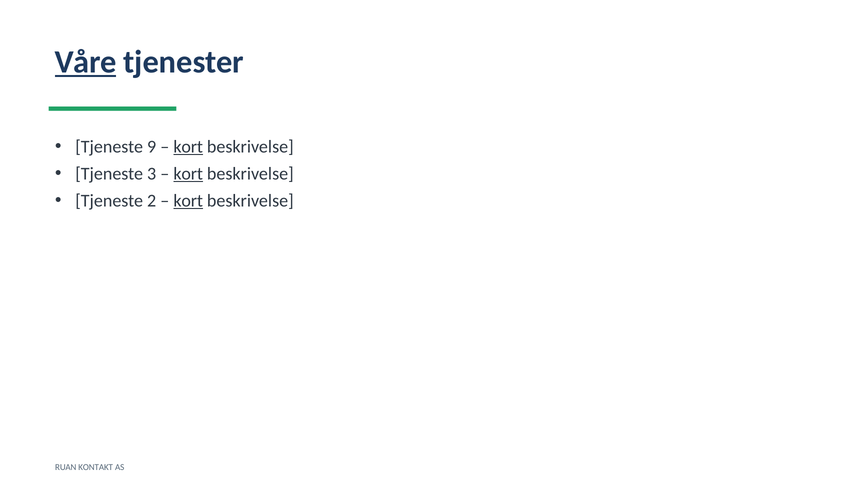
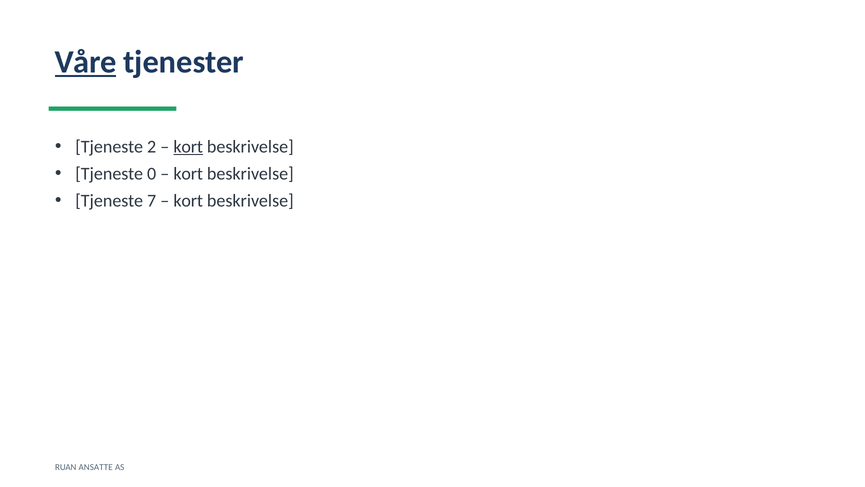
9: 9 -> 2 (152, 147)
3: 3 -> 0 (152, 174)
kort underline: present -> none (188, 174)
2: 2 -> 7 (152, 201)
kort underline: present -> none (188, 201)
KONTAKT: KONTAKT -> ANSATTE (96, 467)
